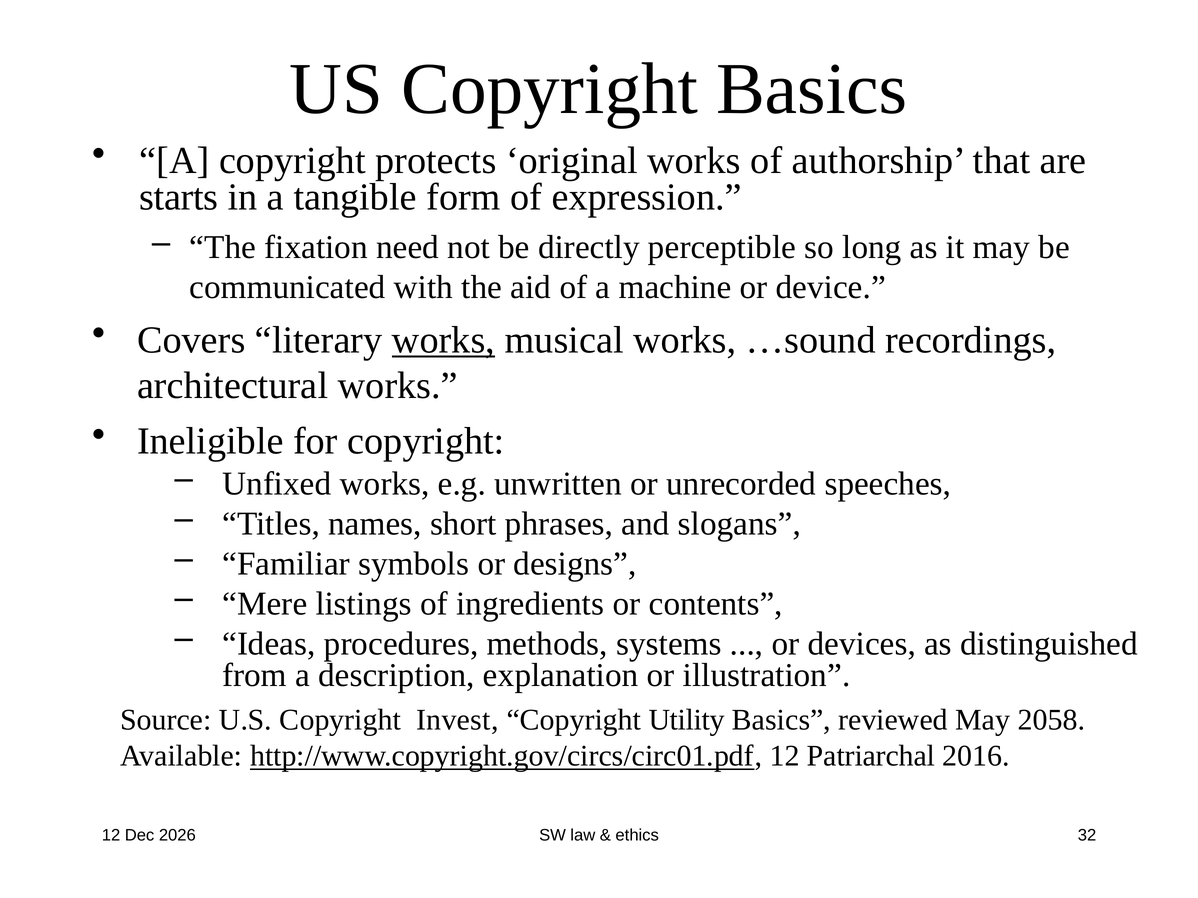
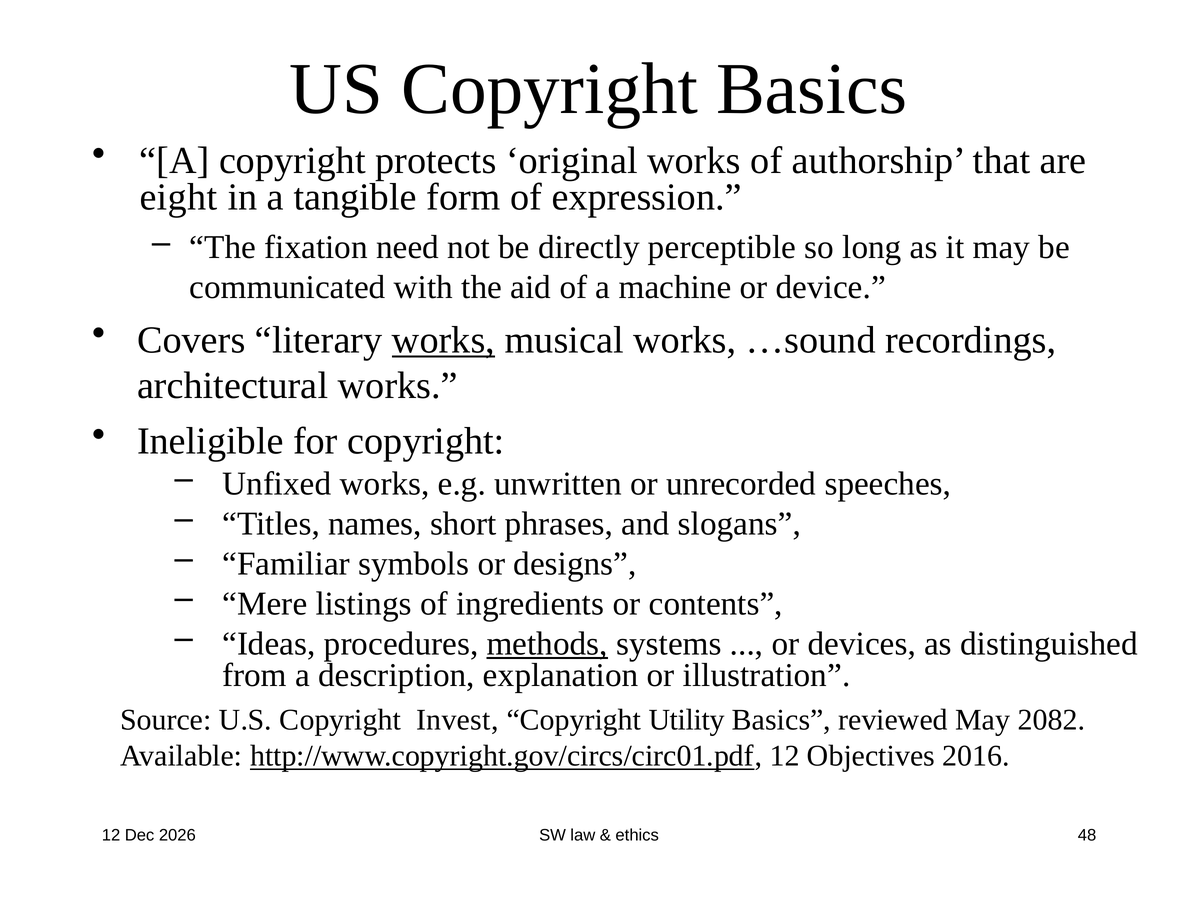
starts: starts -> eight (179, 197)
methods underline: none -> present (547, 644)
2058: 2058 -> 2082 (1051, 720)
Patriarchal: Patriarchal -> Objectives (871, 756)
32: 32 -> 48 (1087, 836)
